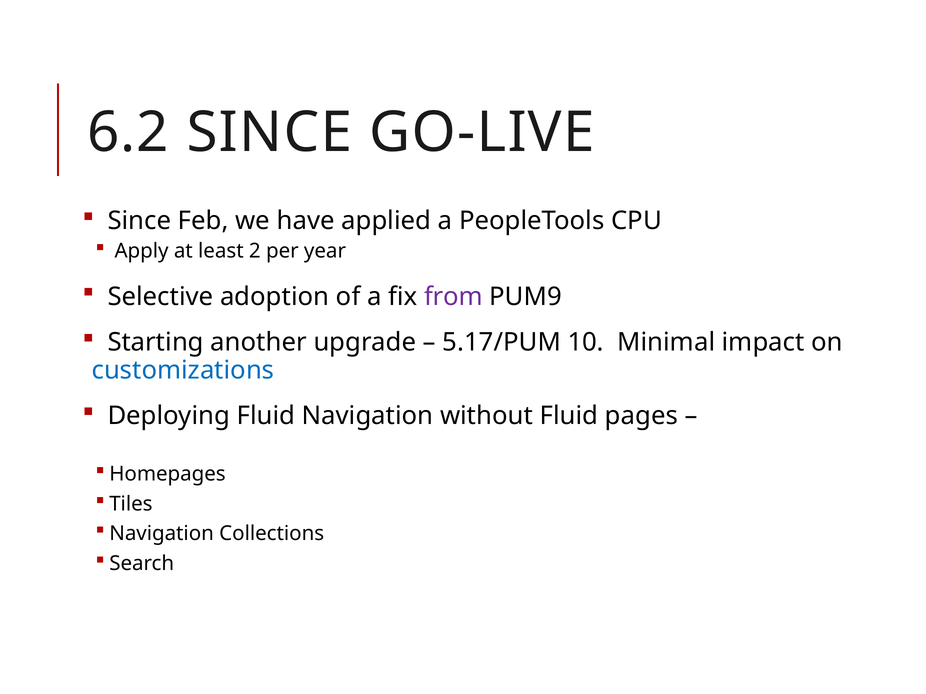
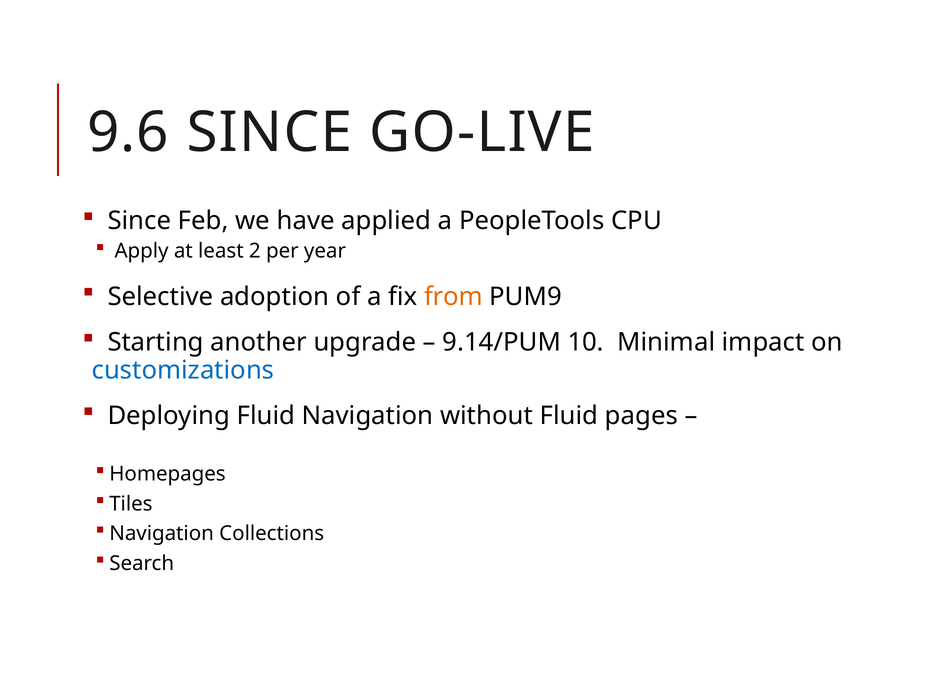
6.2: 6.2 -> 9.6 (128, 133)
from colour: purple -> orange (453, 297)
5.17/PUM: 5.17/PUM -> 9.14/PUM (502, 343)
